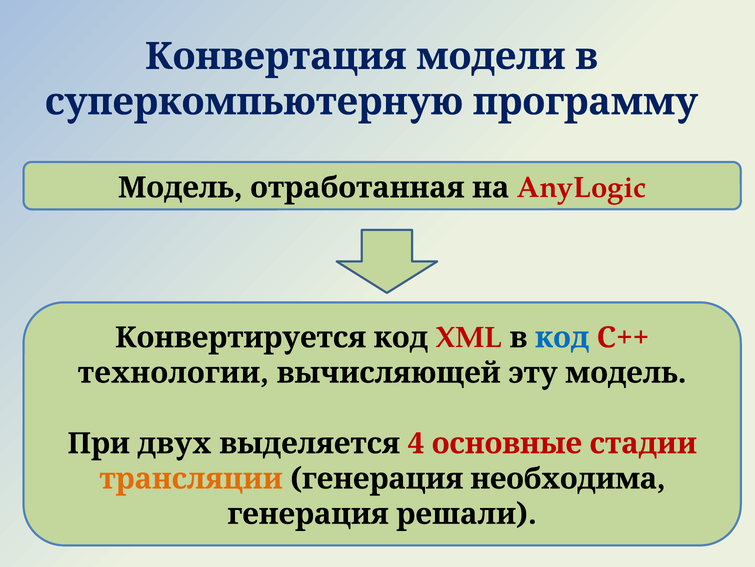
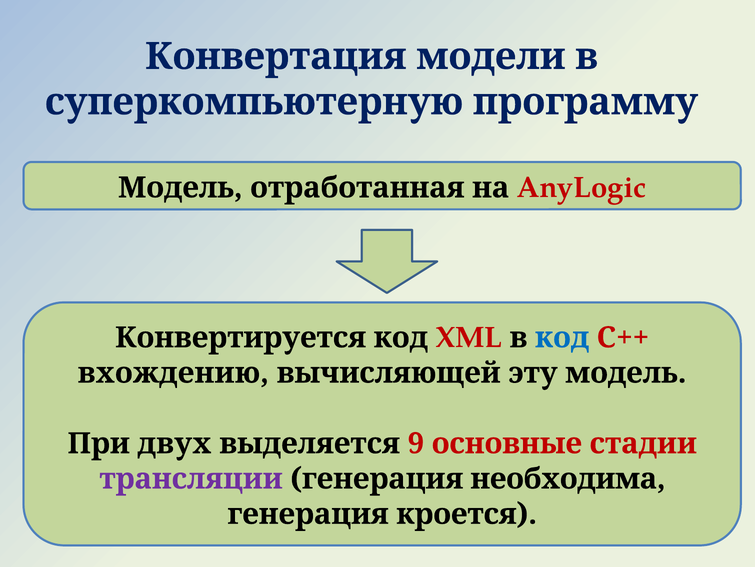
технологии: технологии -> вхождению (173, 372)
4: 4 -> 9 (416, 443)
трансляции colour: orange -> purple (191, 478)
решали: решали -> кроется (467, 513)
